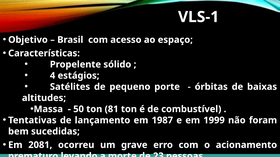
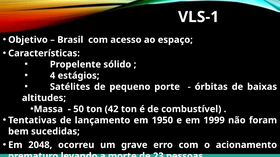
81: 81 -> 42 (112, 109)
1987: 1987 -> 1950 (162, 121)
2081: 2081 -> 2048 (40, 145)
